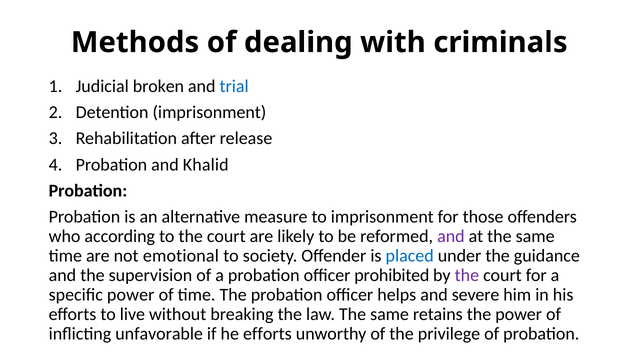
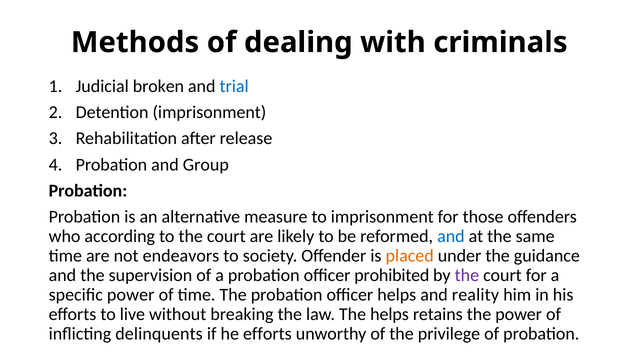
Khalid: Khalid -> Group (206, 164)
and colour: purple -> blue (451, 236)
emotional: emotional -> endeavors (181, 255)
placed colour: blue -> orange (410, 255)
severe: severe -> reality (475, 294)
law The same: same -> helps (390, 314)
unfavorable: unfavorable -> delinquents (159, 333)
